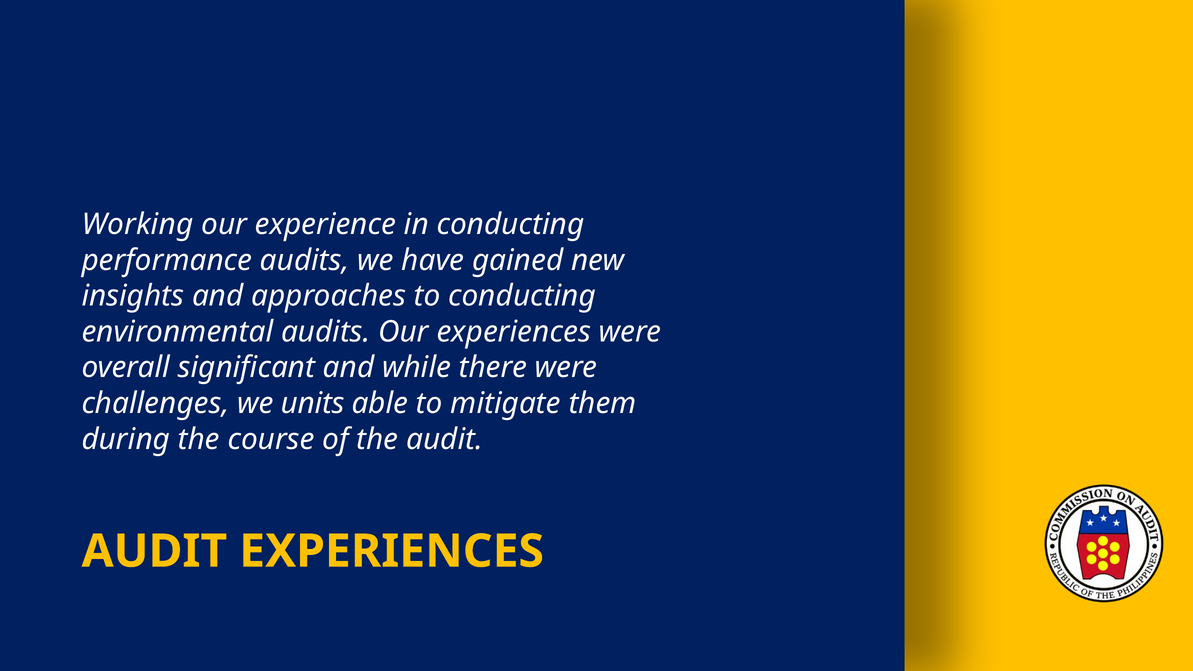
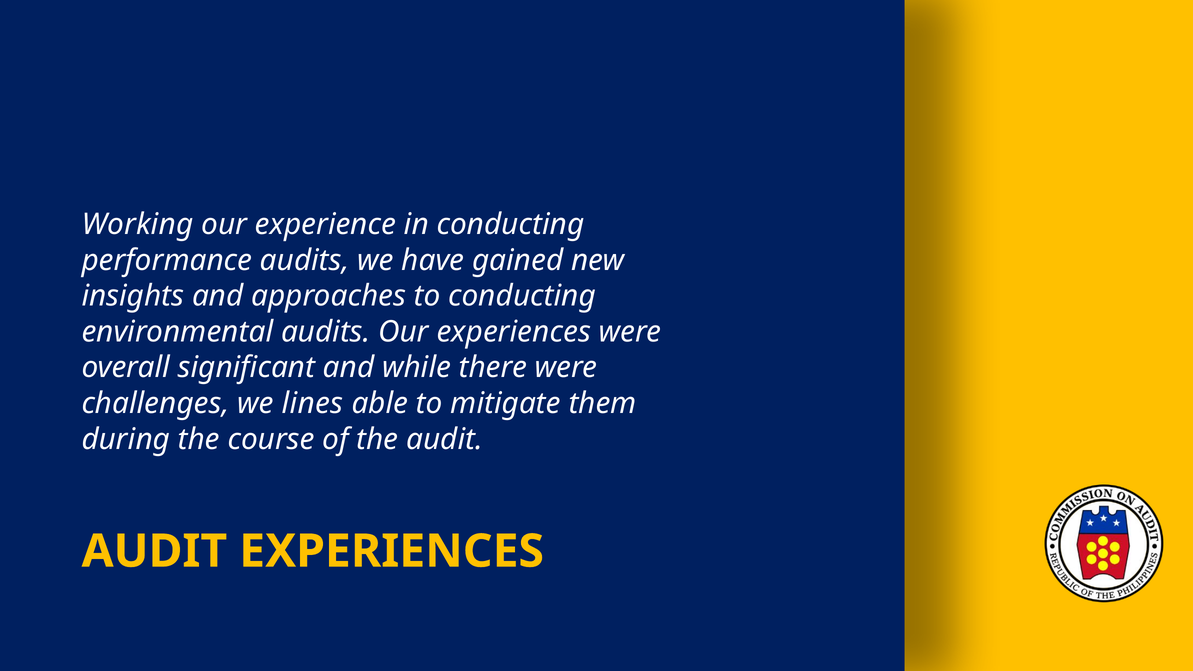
units: units -> lines (312, 403)
